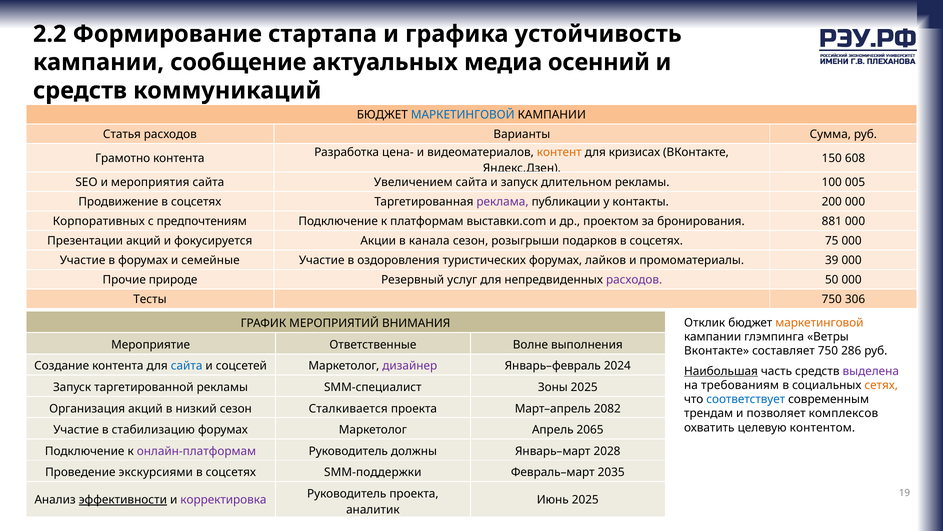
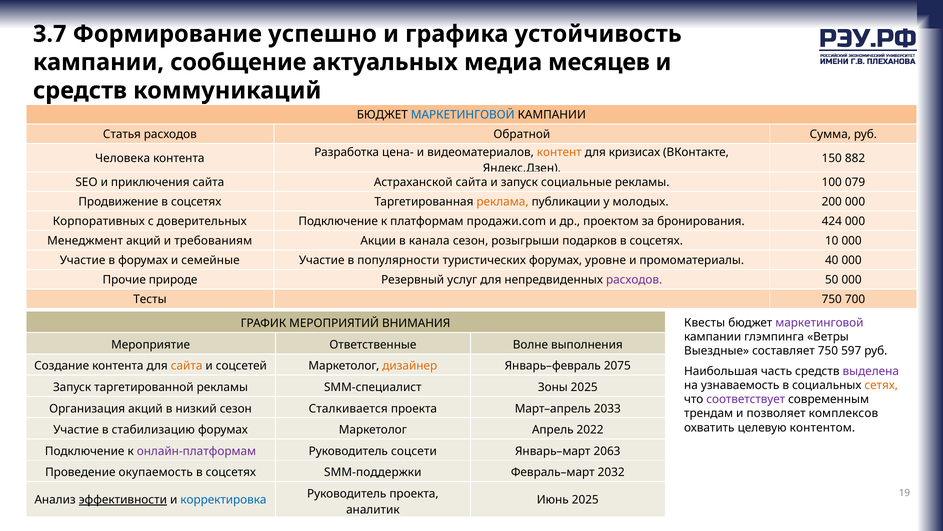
2.2: 2.2 -> 3.7 (50, 34)
стартапа: стартапа -> успешно (322, 34)
осенний: осенний -> месяцев (599, 62)
Варианты: Варианты -> Обратной (522, 134)
Грамотно: Грамотно -> Человека (123, 158)
608: 608 -> 882 (855, 158)
мероприятия: мероприятия -> приключения (150, 182)
Увеличением: Увеличением -> Астраханской (413, 182)
длительном: длительном -> социальные (576, 182)
005: 005 -> 079 (855, 182)
реклама colour: purple -> orange (502, 202)
контакты: контакты -> молодых (641, 202)
предпочтениям: предпочтениям -> доверительных (202, 221)
выставки.com: выставки.com -> продажи.com (506, 221)
881: 881 -> 424 (832, 221)
Презентации: Презентации -> Менеджмент (85, 241)
фокусируется: фокусируется -> требованиям (213, 241)
75: 75 -> 10 (832, 241)
оздоровления: оздоровления -> популярности (398, 260)
лайков: лайков -> уровне (606, 260)
39: 39 -> 40 (832, 260)
306: 306 -> 700 (855, 299)
Отклик: Отклик -> Квесты (705, 322)
маркетинговой colour: orange -> purple (819, 322)
Вконтакте: Вконтакте -> Выездные (717, 351)
286: 286 -> 597 (851, 351)
сайта colour: blue -> orange (187, 366)
дизайнер colour: purple -> orange (410, 366)
2024: 2024 -> 2075 (617, 366)
Наибольшая underline: present -> none (721, 371)
требованиям: требованиям -> узнаваемость (740, 385)
соответствует colour: blue -> purple (746, 399)
2082: 2082 -> 2033 (607, 408)
2065: 2065 -> 2022 (590, 429)
должны: должны -> соцсети (414, 451)
2028: 2028 -> 2063 (607, 451)
экскурсиями: экскурсиями -> окупаемость (156, 472)
2035: 2035 -> 2032 (611, 472)
корректировка colour: purple -> blue (223, 499)
